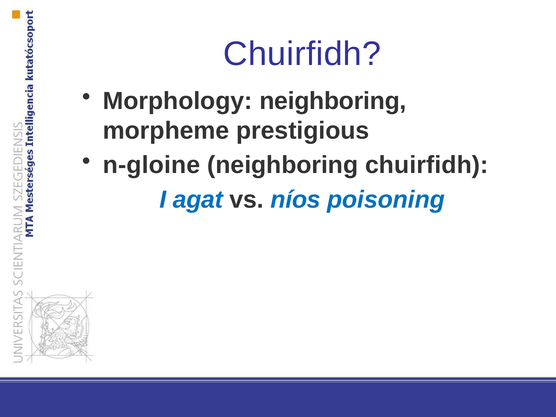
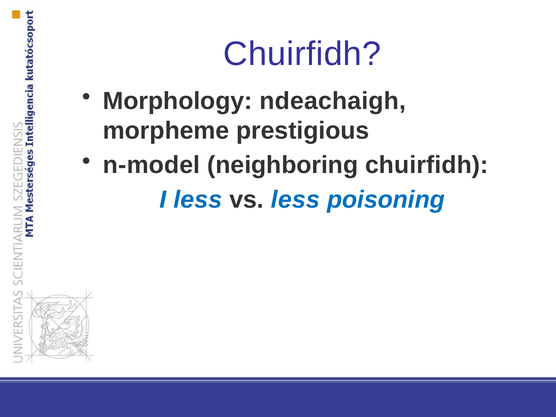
Morphology neighboring: neighboring -> ndeachaigh (333, 101)
n-gloine: n-gloine -> n-model (152, 165)
I agat: agat -> less (198, 200)
vs níos: níos -> less (295, 200)
